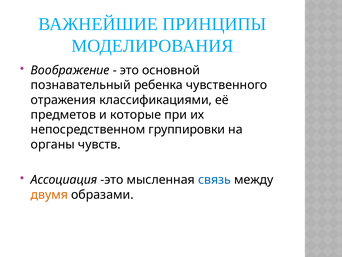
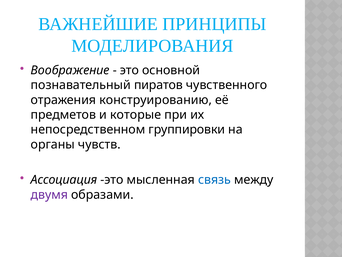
ребенка: ребенка -> пиратов (158, 85)
классификациями: классификациями -> конструированию (156, 100)
двумя colour: orange -> purple (49, 194)
